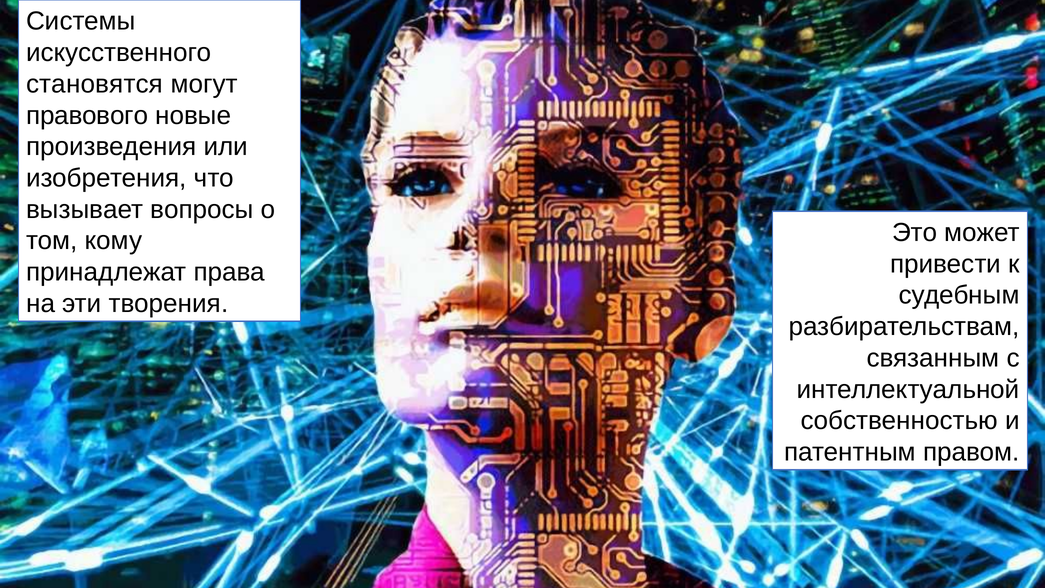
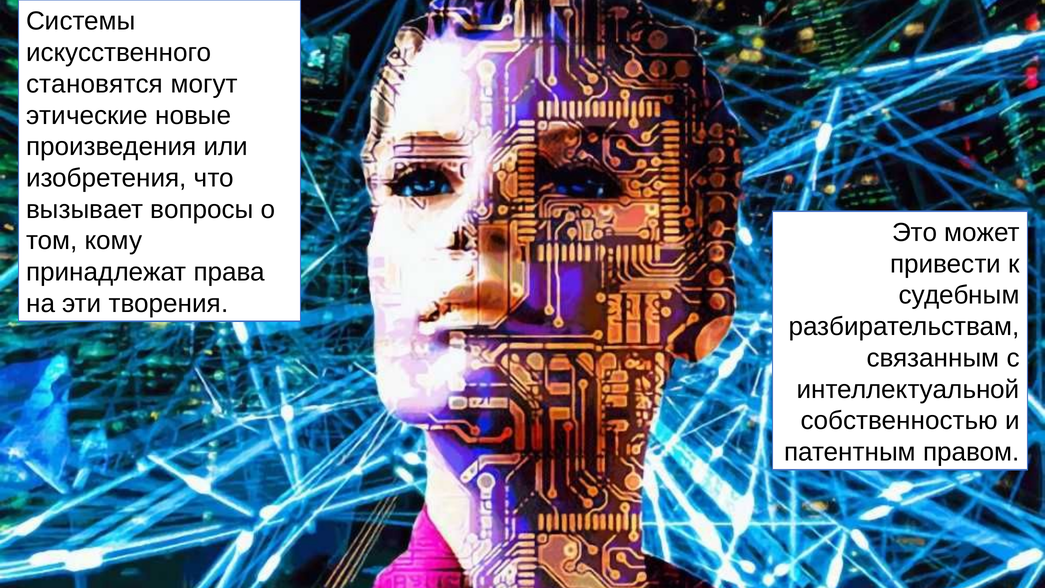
правового: правового -> этические (87, 115)
